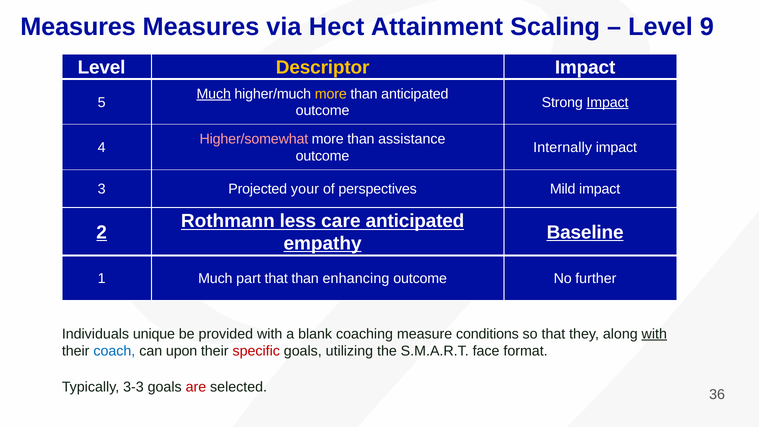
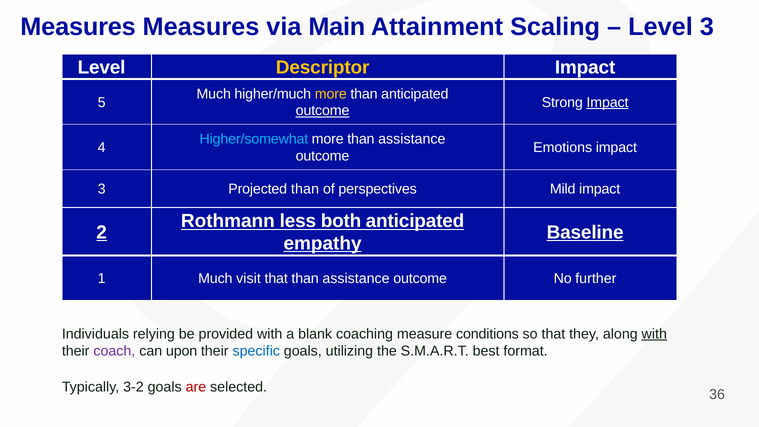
Hect: Hect -> Main (337, 27)
Level 9: 9 -> 3 (707, 27)
Much underline: present -> none (214, 94)
outcome underline: none -> present (323, 111)
Higher/somewhat colour: pink -> light blue (254, 139)
Internally: Internally -> Emotions (563, 148)
Projected your: your -> than (305, 189)
care: care -> both (341, 221)
part: part -> visit (249, 279)
that than enhancing: enhancing -> assistance (356, 279)
unique: unique -> relying (154, 334)
coach colour: blue -> purple (114, 351)
specific colour: red -> blue (256, 351)
face: face -> best (486, 351)
3-3: 3-3 -> 3-2 (133, 387)
